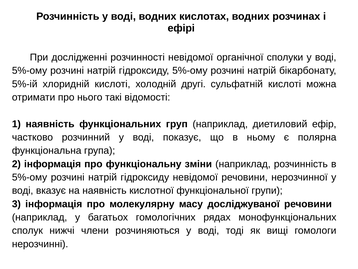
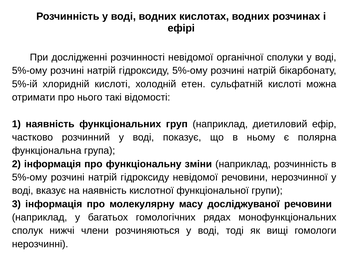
другі: другі -> етен (193, 84)
